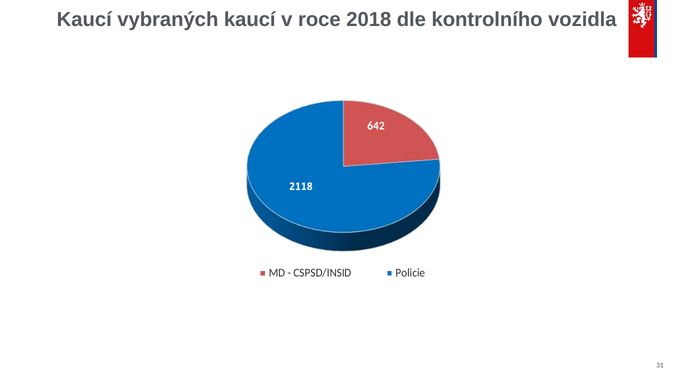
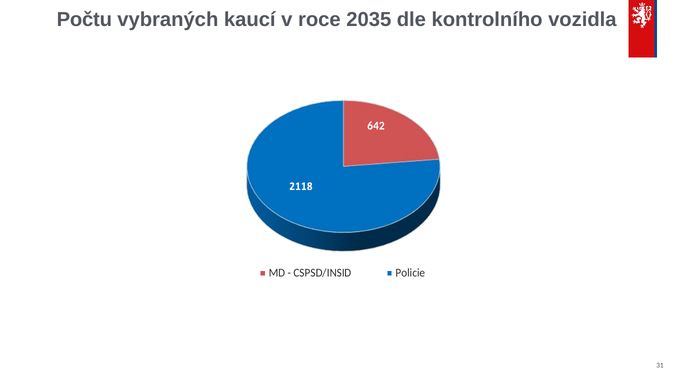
Kaucí: Kaucí -> Počtu (84, 20)
2018: 2018 -> 2035 (369, 20)
